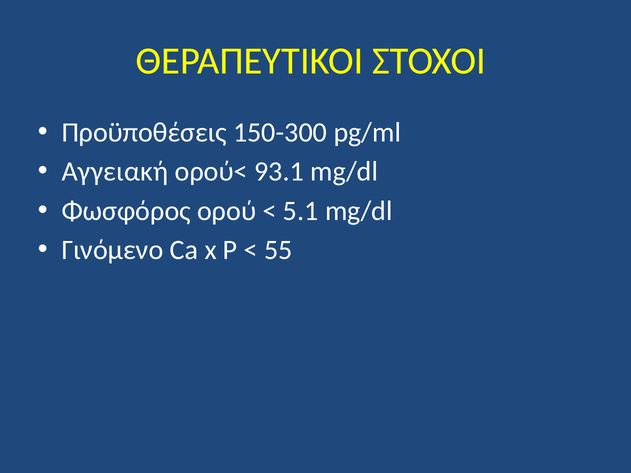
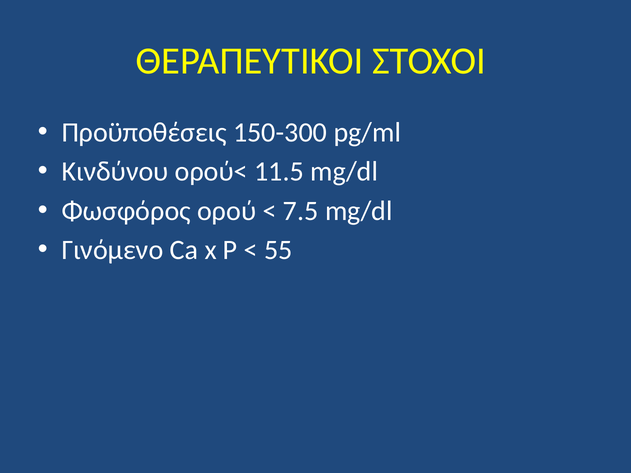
Αγγειακή: Αγγειακή -> Κινδύνου (115, 172)
93.1: 93.1 -> 11.5 (279, 172)
5.1: 5.1 -> 7.5 (301, 211)
